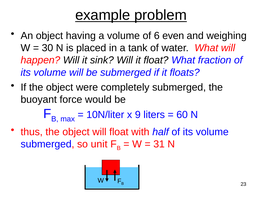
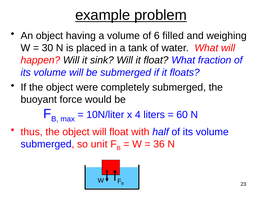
even: even -> filled (173, 36)
9: 9 -> 4 (138, 114)
31: 31 -> 36 (159, 144)
